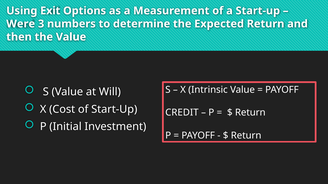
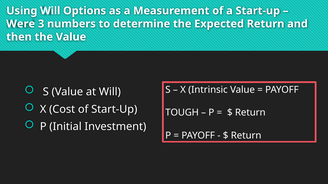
Using Exit: Exit -> Will (50, 11)
CREDIT: CREDIT -> TOUGH (182, 113)
